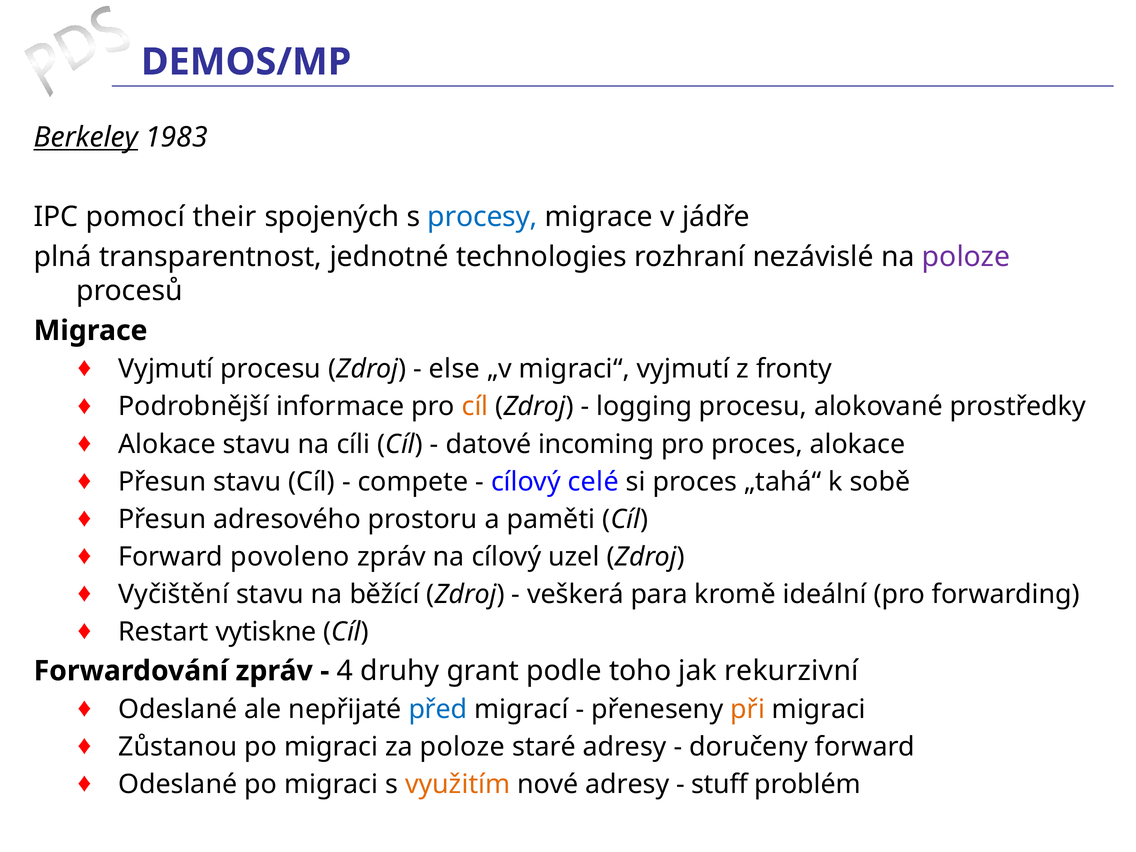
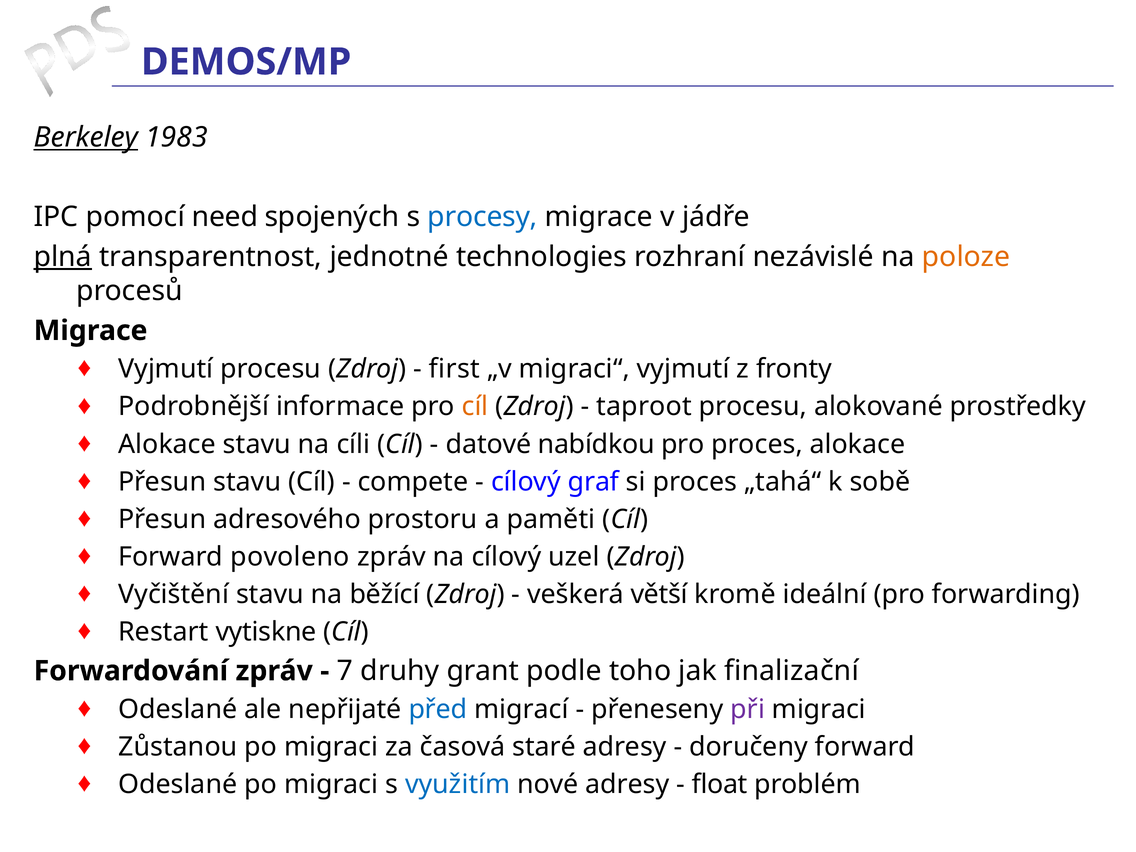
their: their -> need (225, 217)
plná underline: none -> present (63, 257)
poloze colour: purple -> orange (966, 257)
else: else -> first (454, 369)
logging: logging -> taproot (644, 407)
incoming: incoming -> nabídkou (596, 444)
celé: celé -> graf (593, 482)
para: para -> větší (659, 594)
4: 4 -> 7 (345, 671)
rekurzivní: rekurzivní -> finalizační (792, 671)
při colour: orange -> purple (748, 709)
za poloze: poloze -> časová (463, 747)
využitím colour: orange -> blue (458, 784)
stuff: stuff -> float (720, 784)
